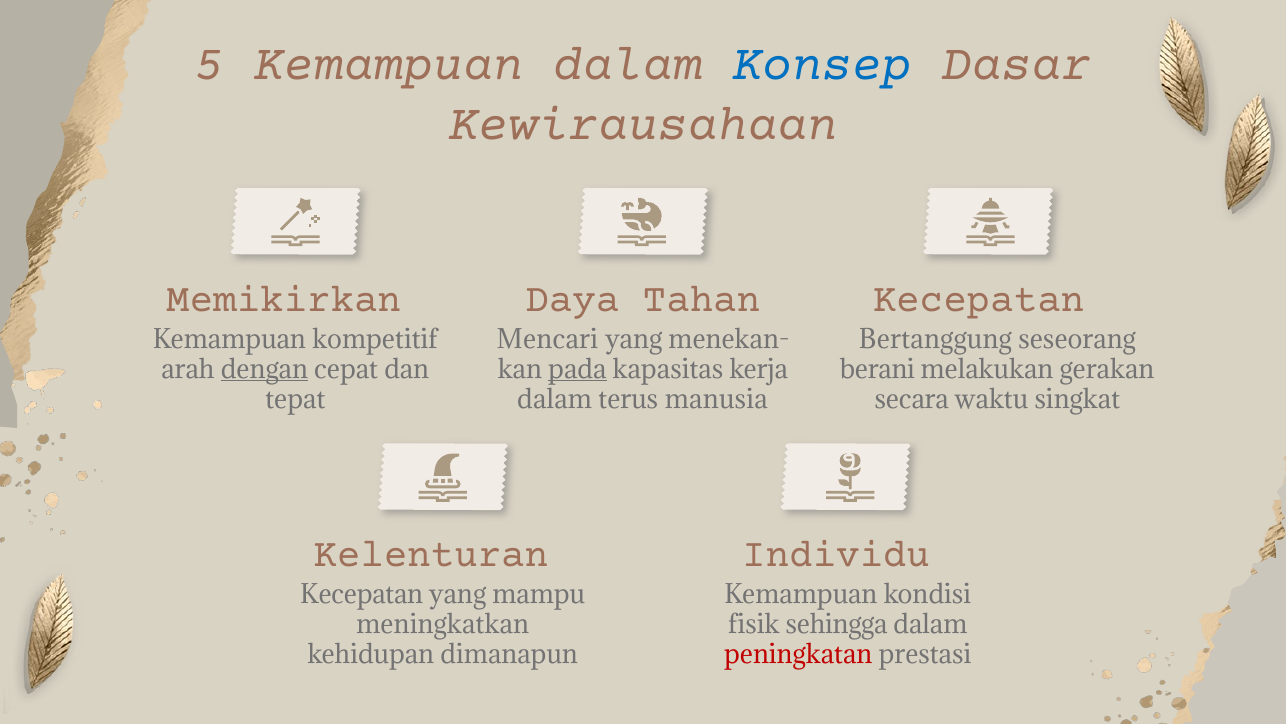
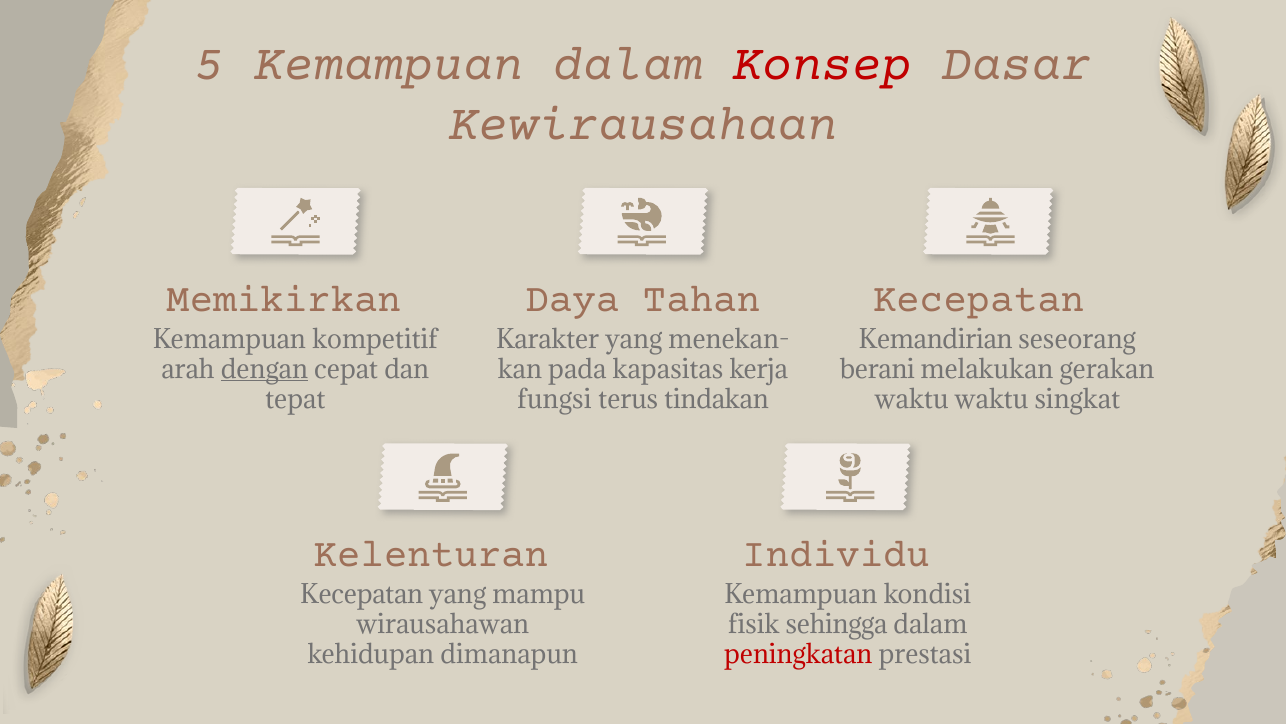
Konsep colour: blue -> red (822, 63)
Mencari: Mencari -> Karakter (548, 340)
Bertanggung: Bertanggung -> Kemandirian (936, 340)
pada underline: present -> none (577, 370)
dalam: dalam -> fungsi (555, 400)
manusia: manusia -> tindakan (717, 400)
secara: secara -> waktu (912, 400)
meningkatkan: meningkatkan -> wirausahawan (443, 625)
